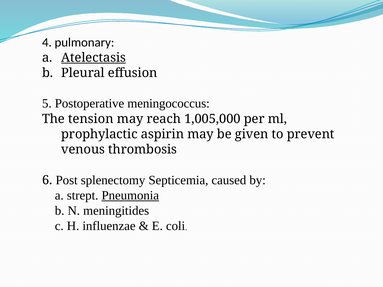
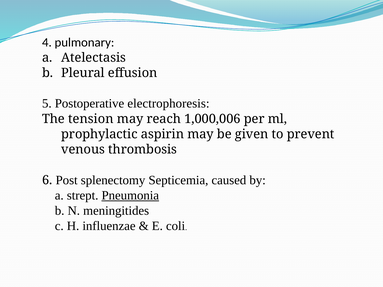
Atelectasis underline: present -> none (94, 58)
meningococcus: meningococcus -> electrophoresis (168, 104)
1,005,000: 1,005,000 -> 1,000,006 (212, 119)
